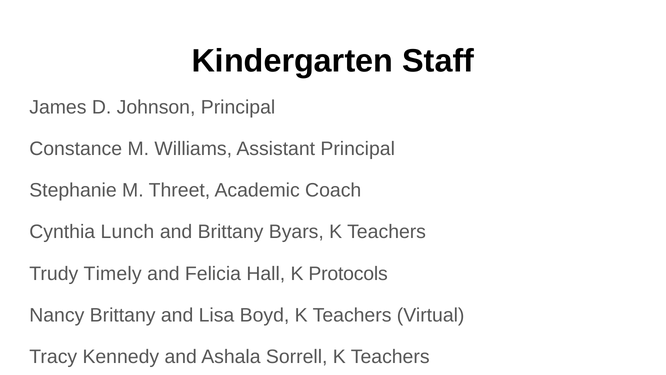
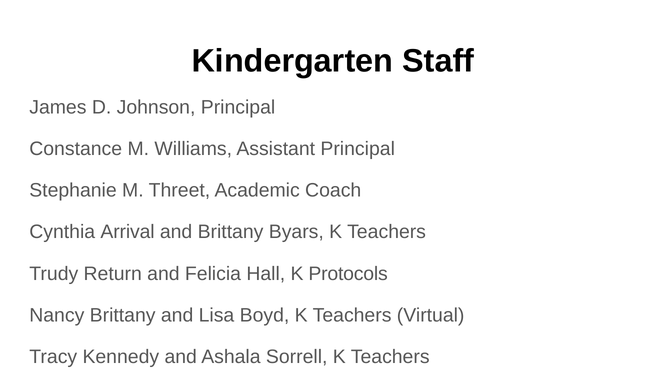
Lunch: Lunch -> Arrival (128, 232)
Timely: Timely -> Return (113, 273)
